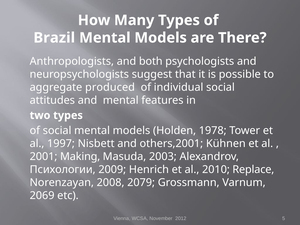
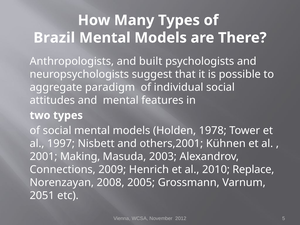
both: both -> built (151, 61)
produced: produced -> paradigm (110, 87)
Психологии: Психологии -> Connections (63, 170)
2079: 2079 -> 2005 (141, 183)
2069: 2069 -> 2051 (42, 196)
